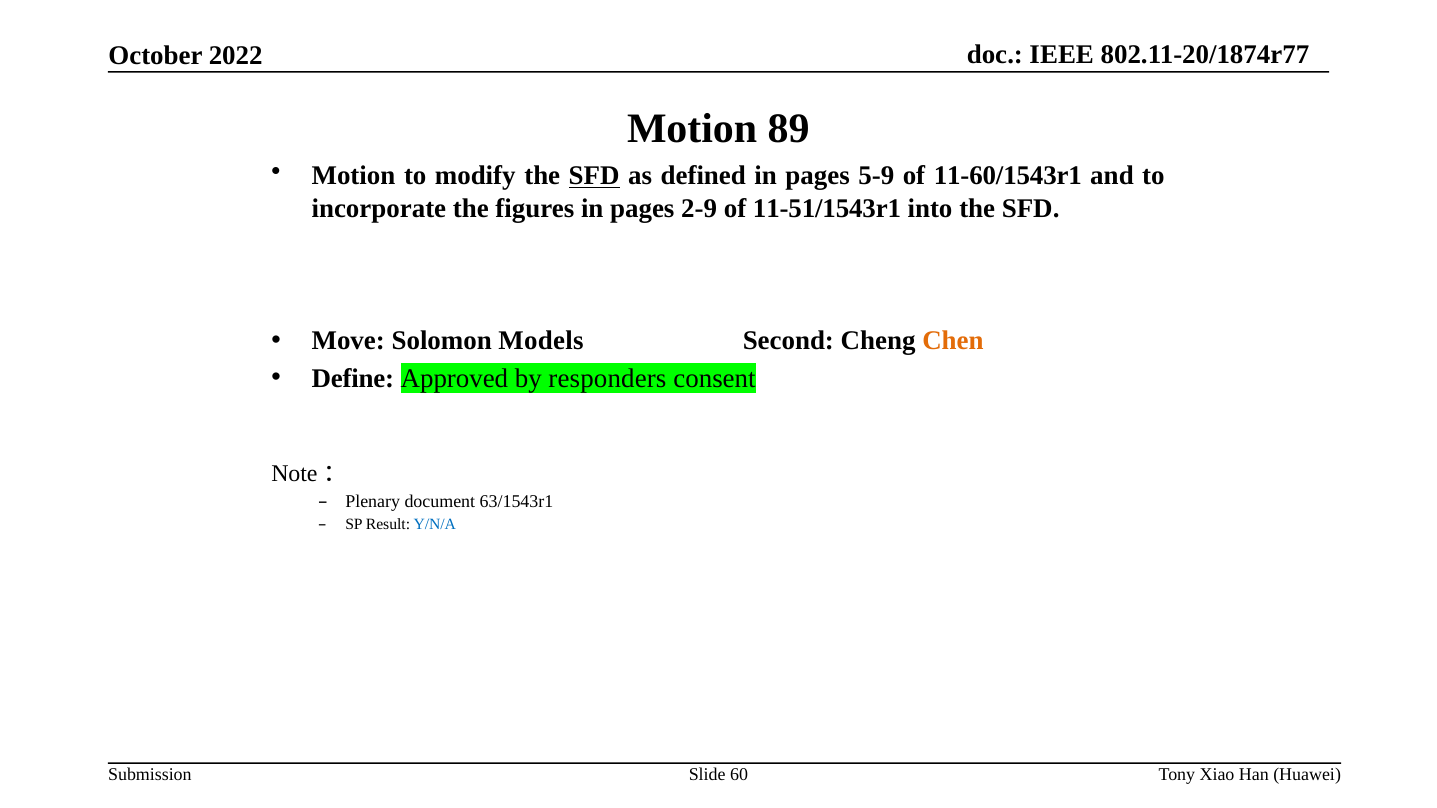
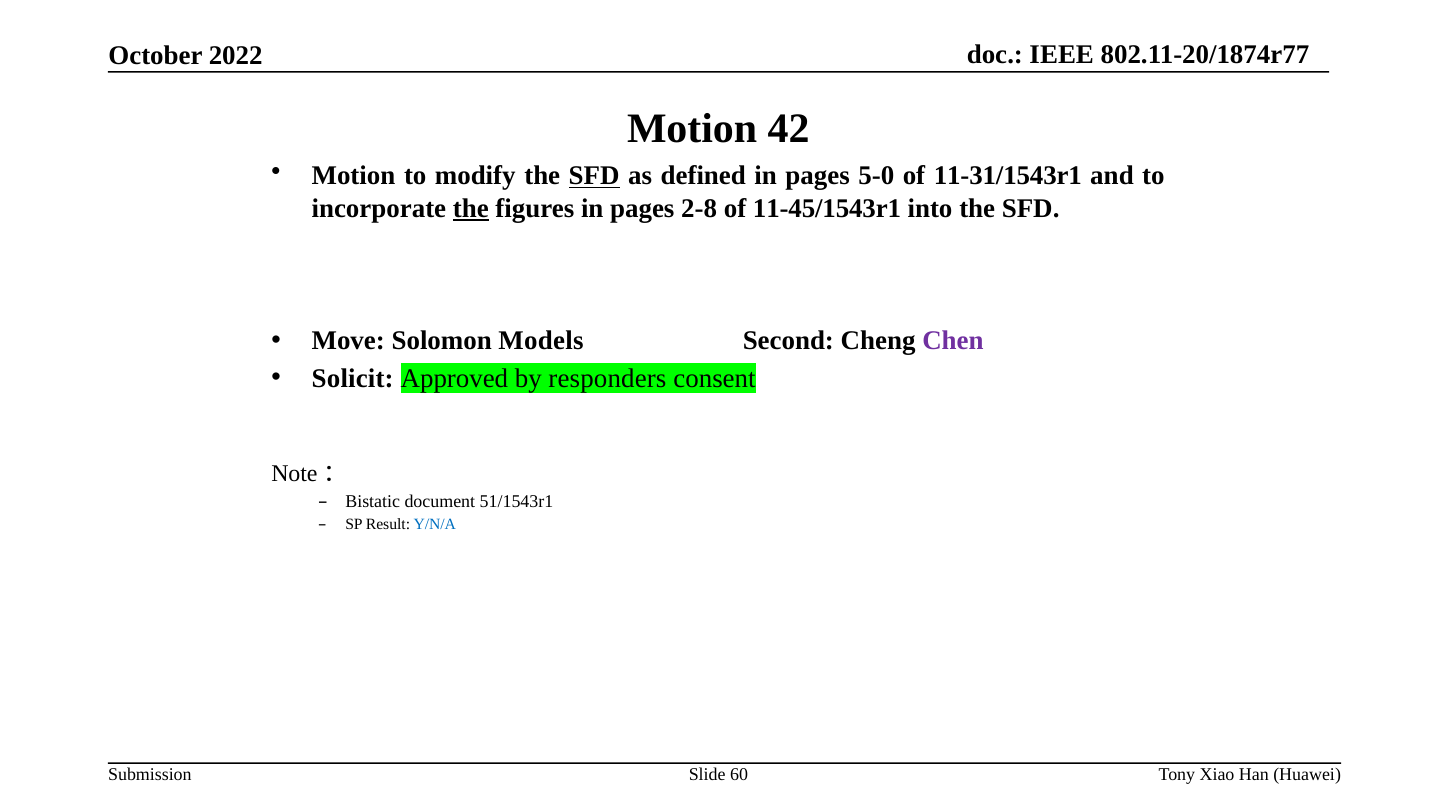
89: 89 -> 42 (789, 129)
5-9: 5-9 -> 5-0 (876, 176)
11-60/1543r1: 11-60/1543r1 -> 11-31/1543r1 (1008, 176)
the underline: none -> present (471, 208)
2-9: 2-9 -> 2-8 (699, 208)
11-51/1543r1: 11-51/1543r1 -> 11-45/1543r1 (827, 208)
Chen colour: orange -> purple (953, 341)
Define: Define -> Solicit (353, 379)
Plenary: Plenary -> Bistatic (373, 502)
63/1543r1: 63/1543r1 -> 51/1543r1 (516, 502)
